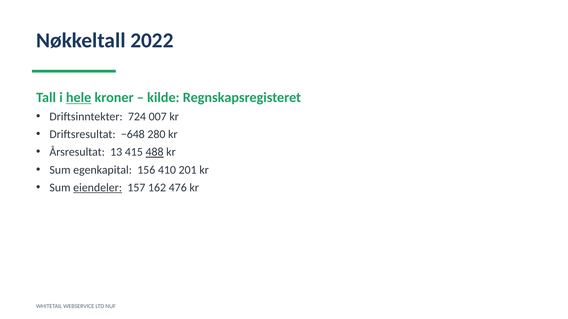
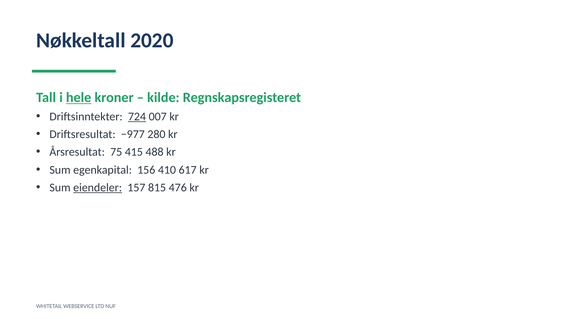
2022: 2022 -> 2020 (152, 41)
724 underline: none -> present (137, 117)
−648: −648 -> −977 (133, 135)
13: 13 -> 75 (116, 152)
488 underline: present -> none (155, 152)
201: 201 -> 617 (188, 170)
162: 162 -> 815 (157, 188)
